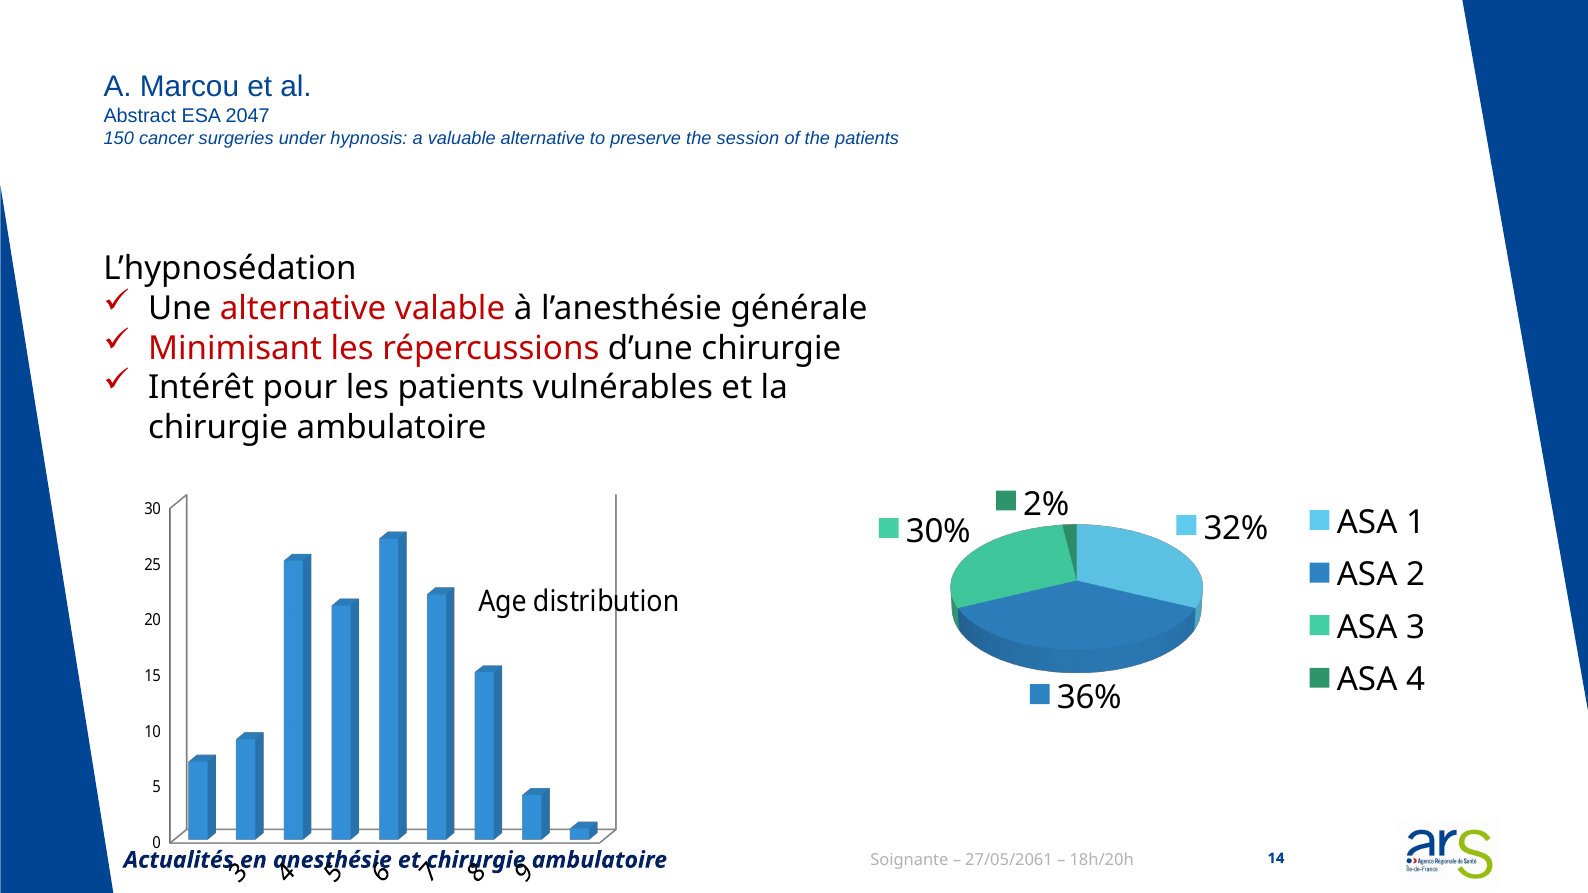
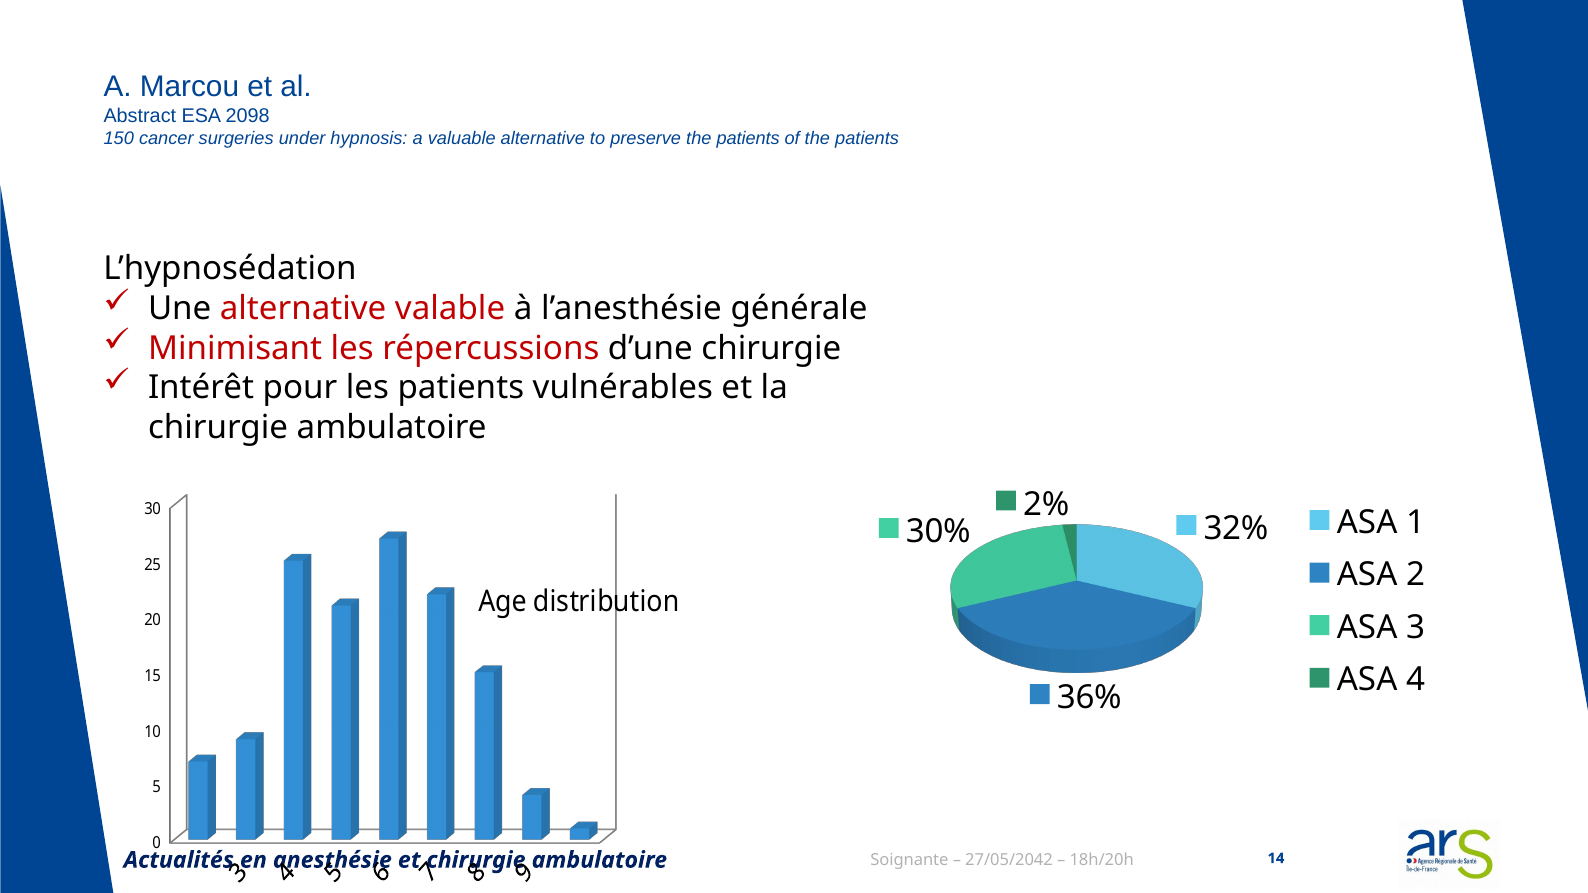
2047: 2047 -> 2098 (248, 116)
preserve the session: session -> patients (748, 138)
27/05/2061: 27/05/2061 -> 27/05/2042 (1009, 860)
